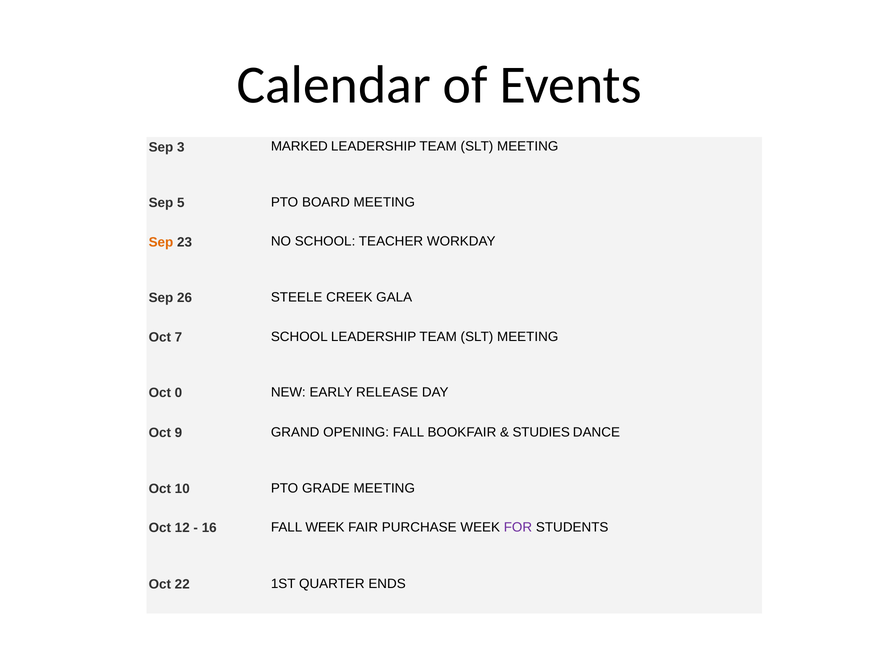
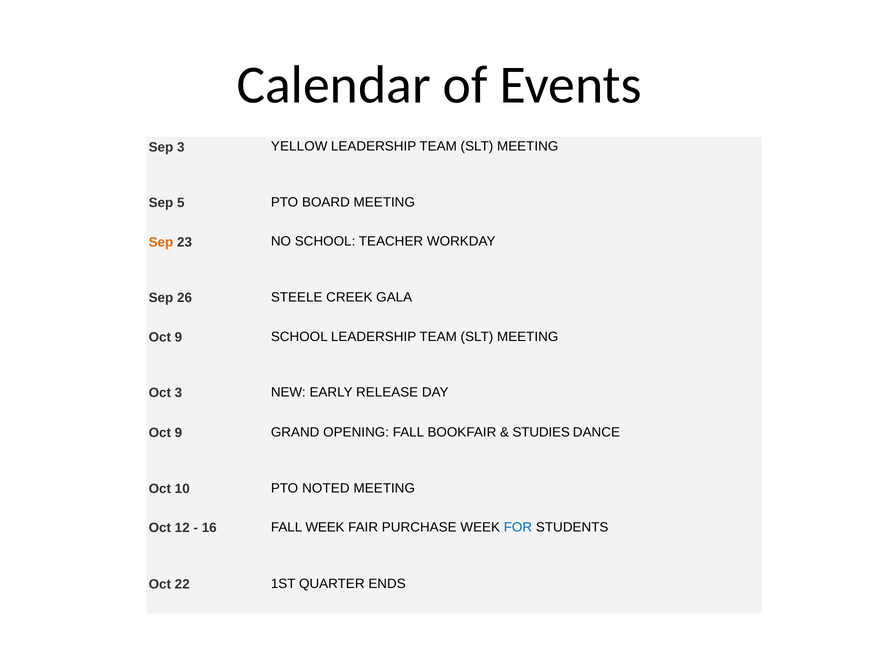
MARKED: MARKED -> YELLOW (299, 146)
7: 7 -> 9 (178, 337)
Oct 0: 0 -> 3 (178, 393)
GRADE: GRADE -> NOTED (326, 488)
FOR colour: purple -> blue (518, 527)
